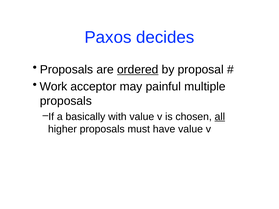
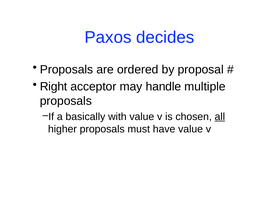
ordered underline: present -> none (138, 70)
Work: Work -> Right (54, 87)
painful: painful -> handle (163, 87)
